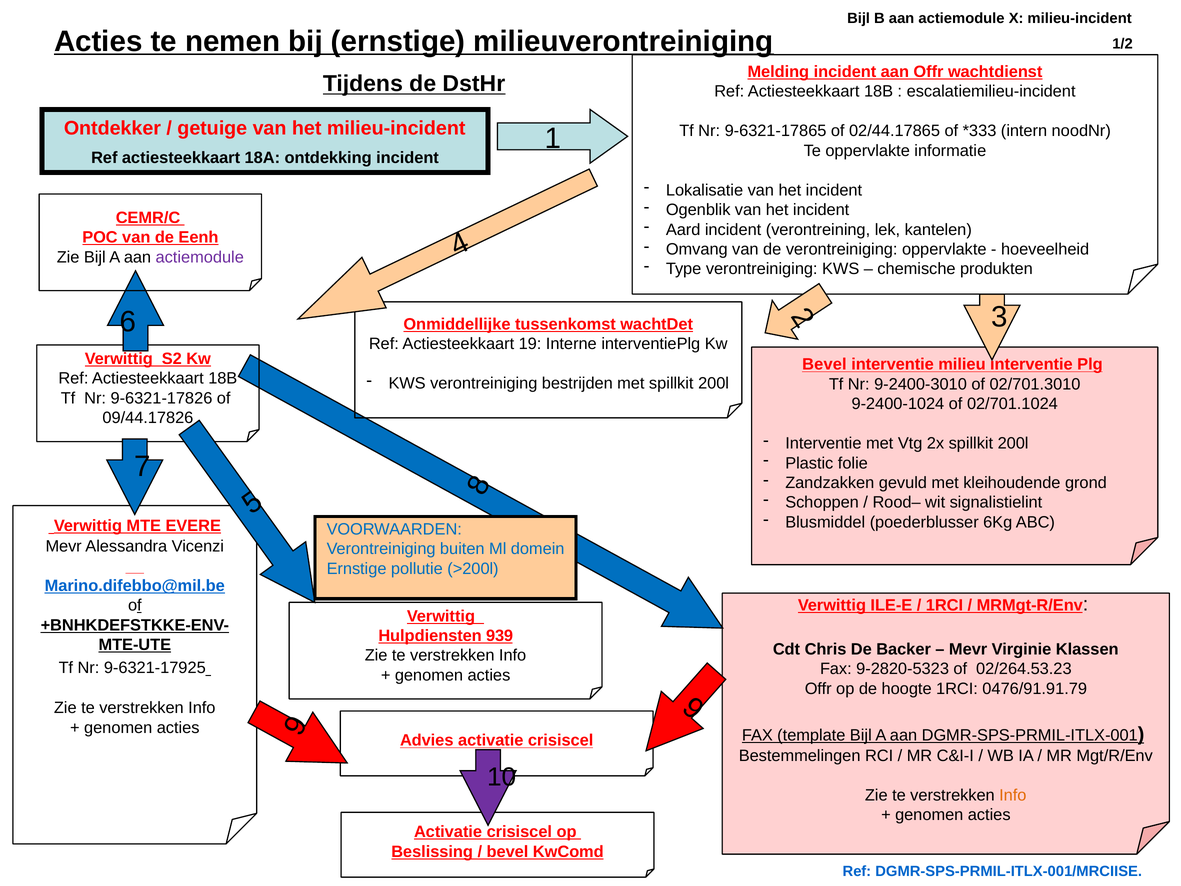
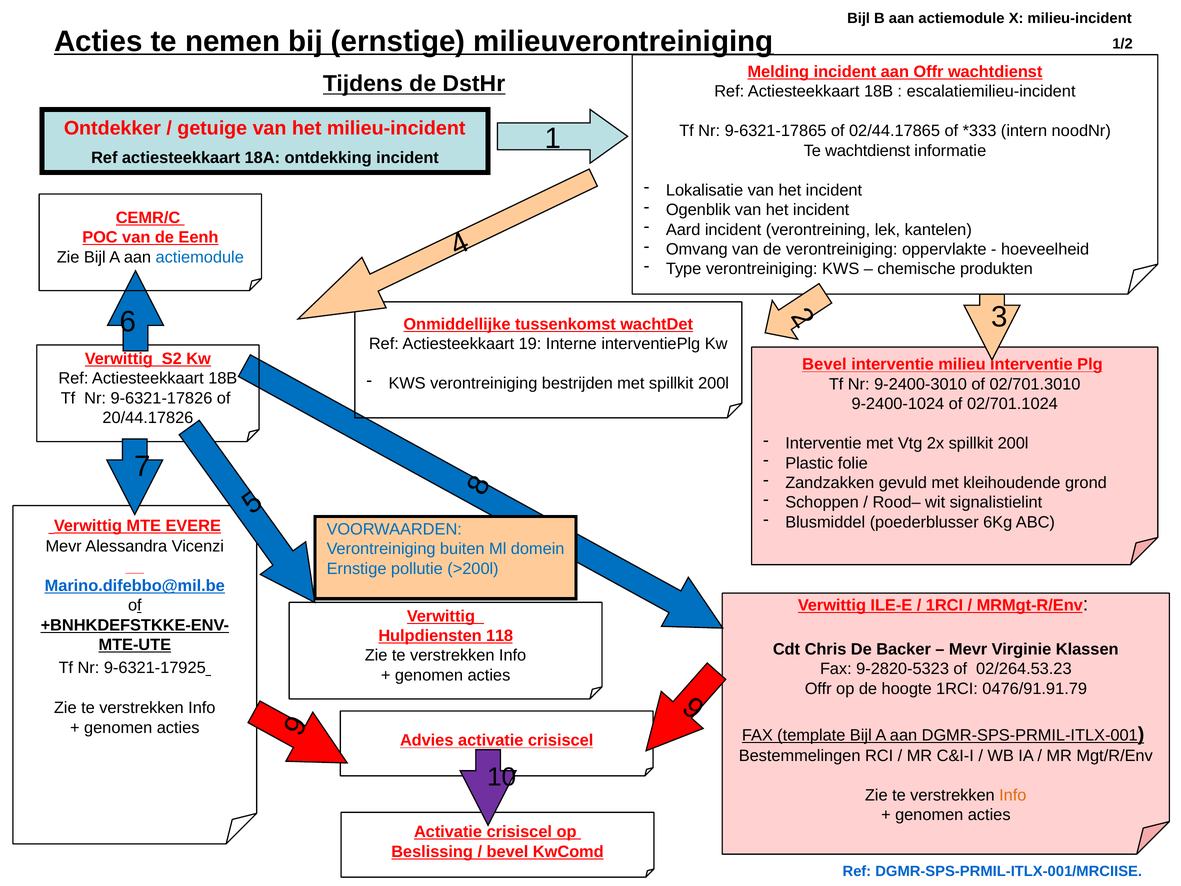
Te oppervlakte: oppervlakte -> wachtdienst (868, 151)
actiemodule colour: purple -> blue (200, 257)
09/44.17826: 09/44.17826 -> 20/44.17826 (148, 418)
939: 939 -> 118 (500, 636)
